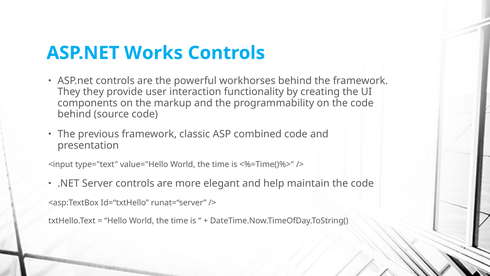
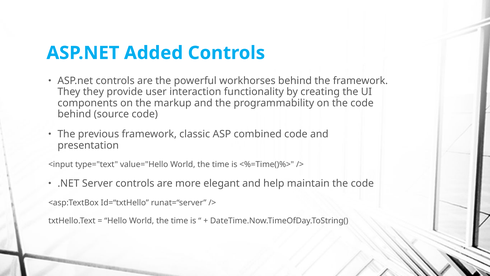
Works: Works -> Added (154, 53)
